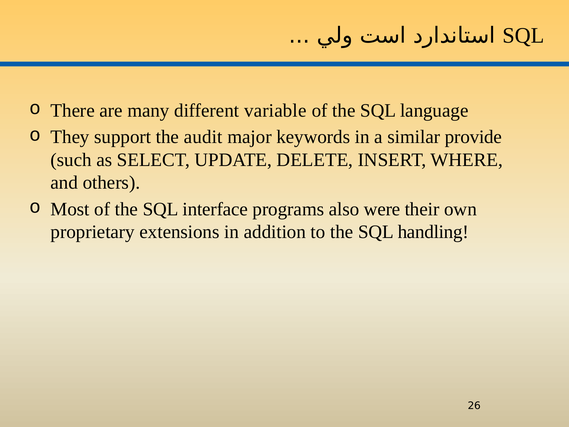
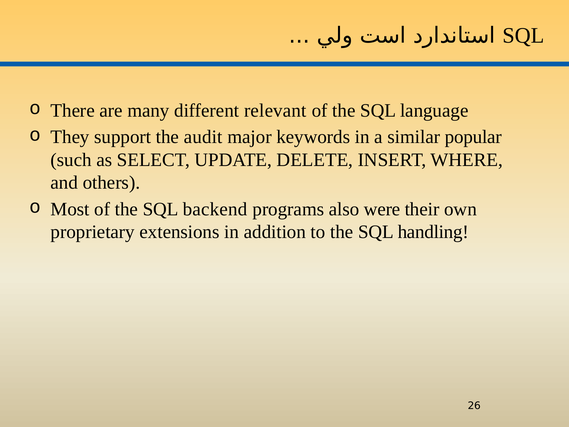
variable: variable -> relevant (275, 110)
provide: provide -> popular (473, 137)
interface: interface -> backend (215, 209)
